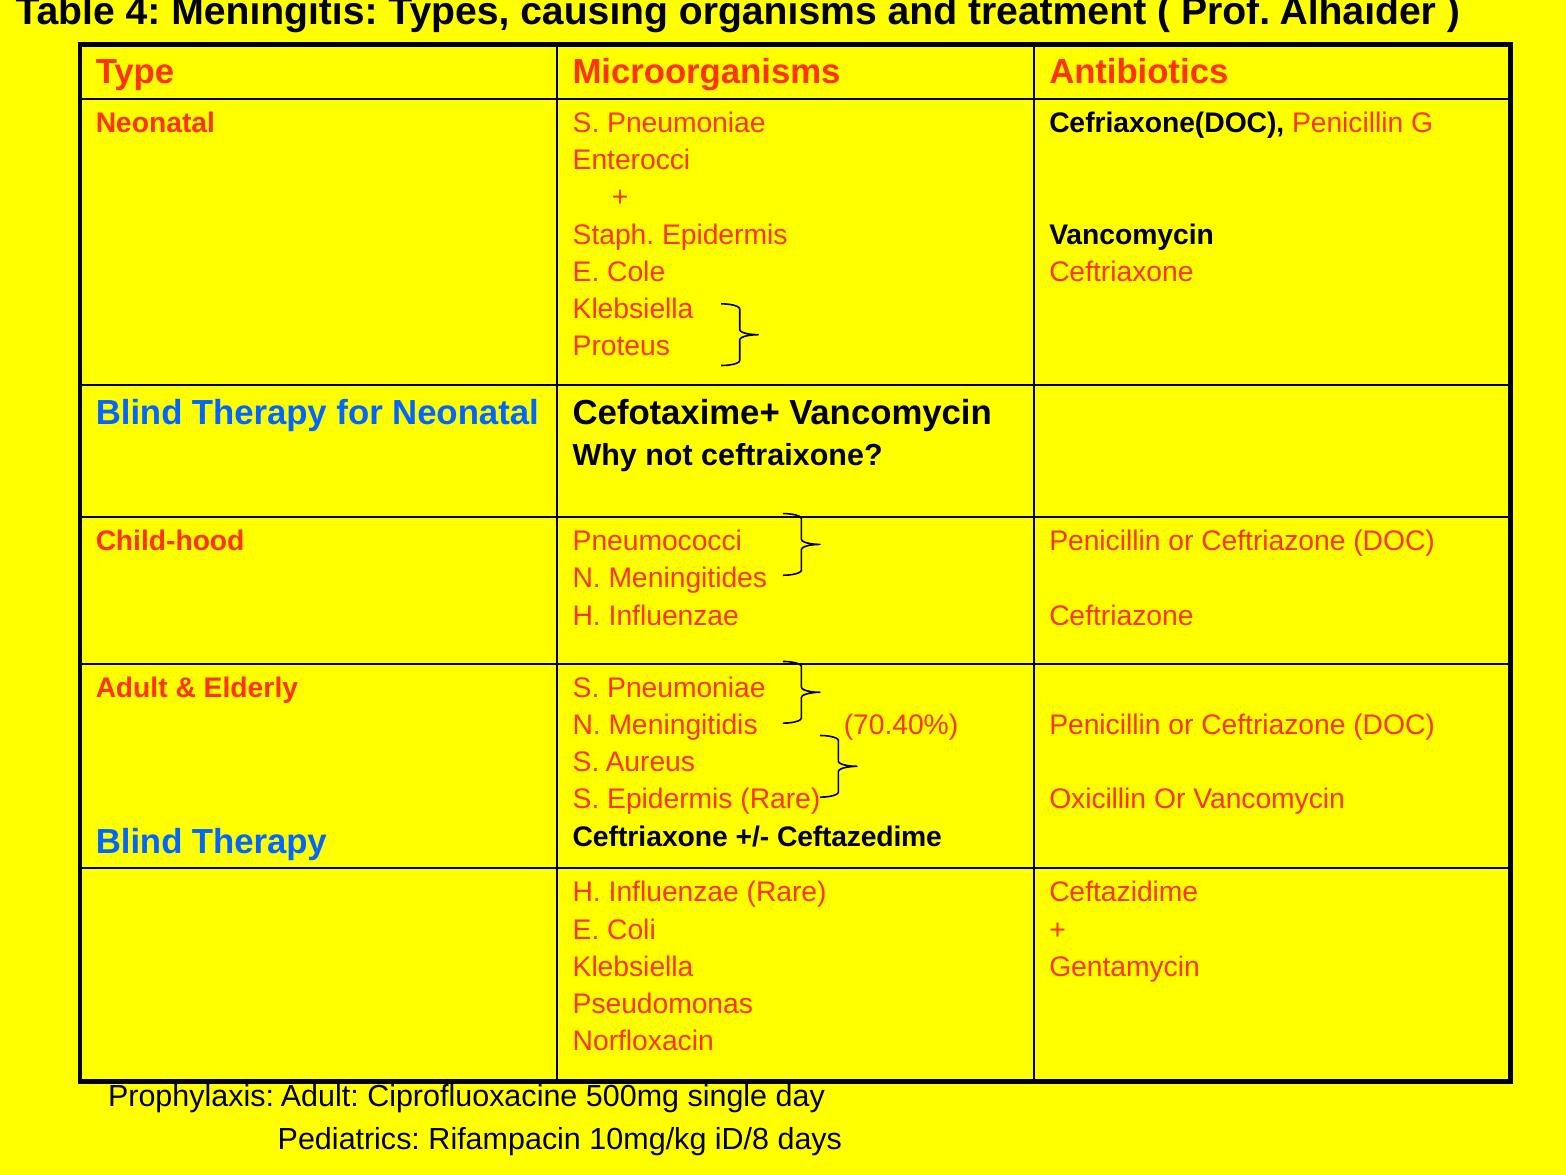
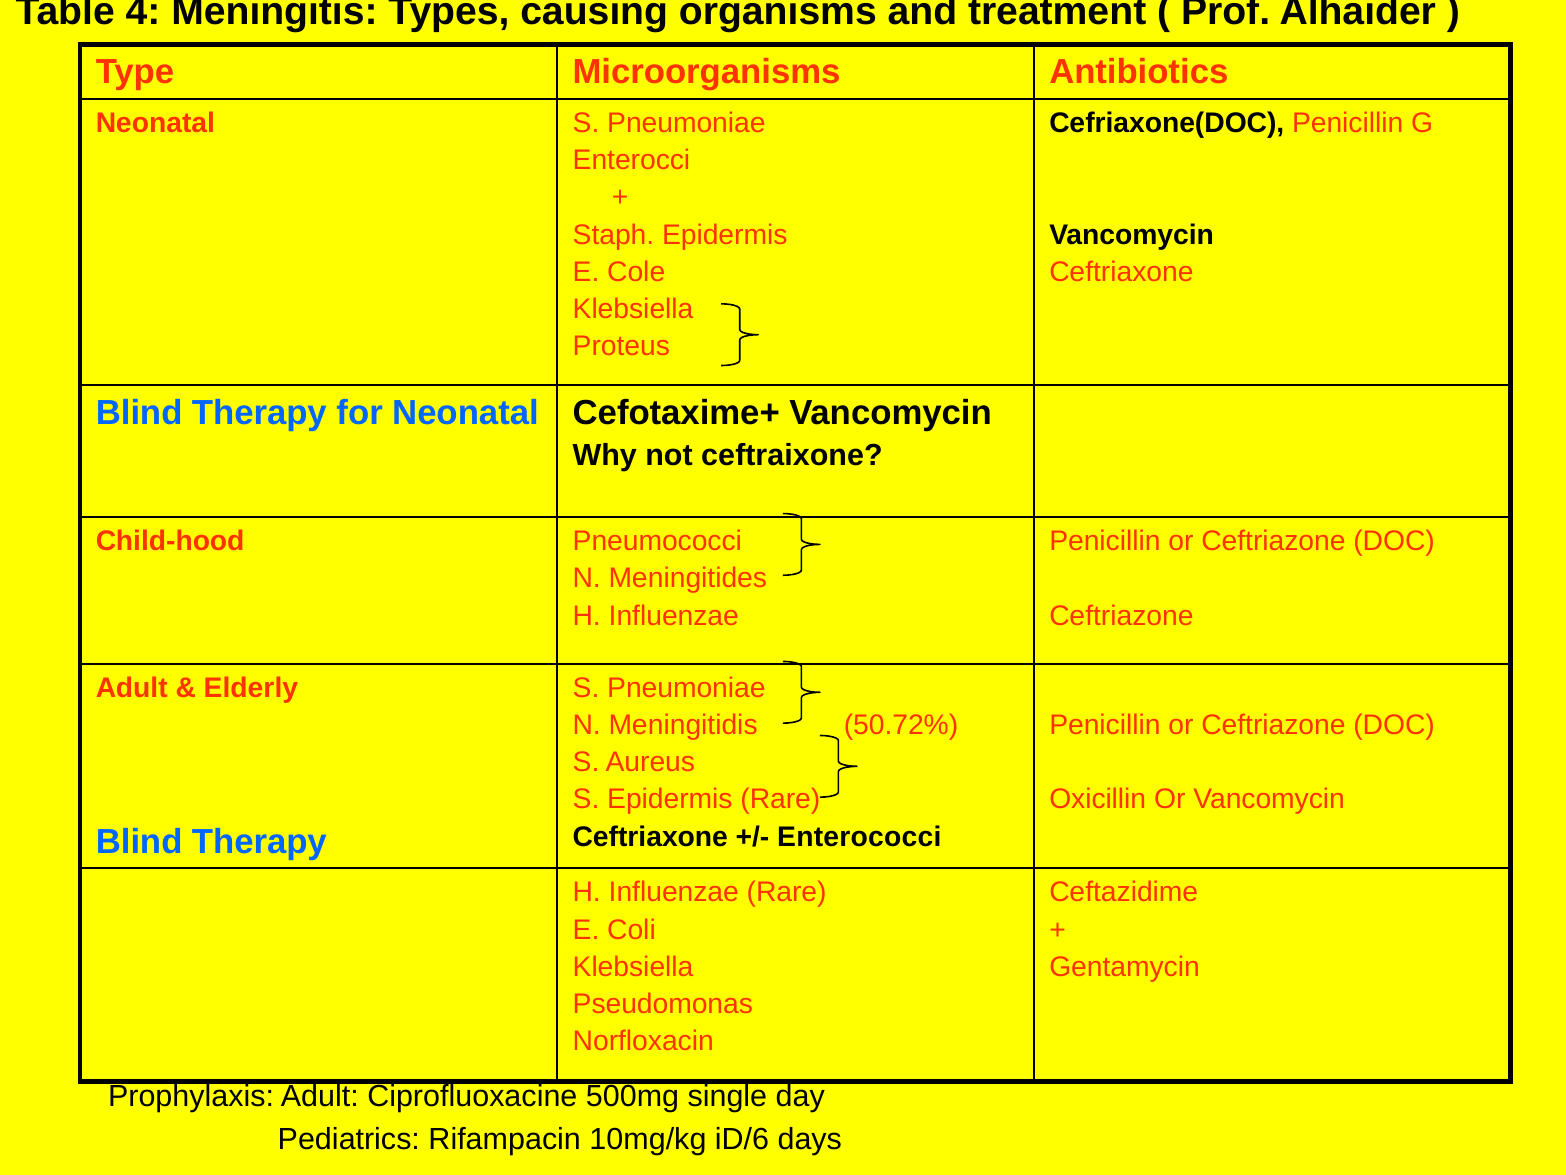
70.40%: 70.40% -> 50.72% (901, 725)
Ceftazedime: Ceftazedime -> Enterococci (859, 836)
iD/8: iD/8 -> iD/6 (742, 1139)
